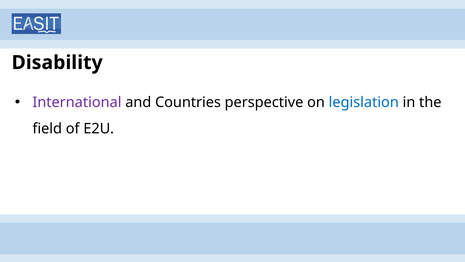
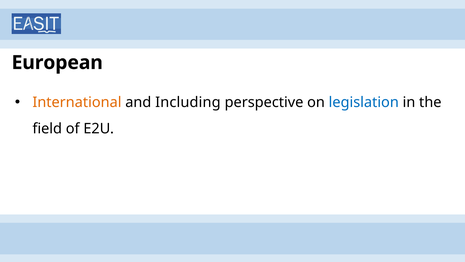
Disability: Disability -> European (57, 62)
International colour: purple -> orange (77, 102)
Countries: Countries -> Including (188, 102)
